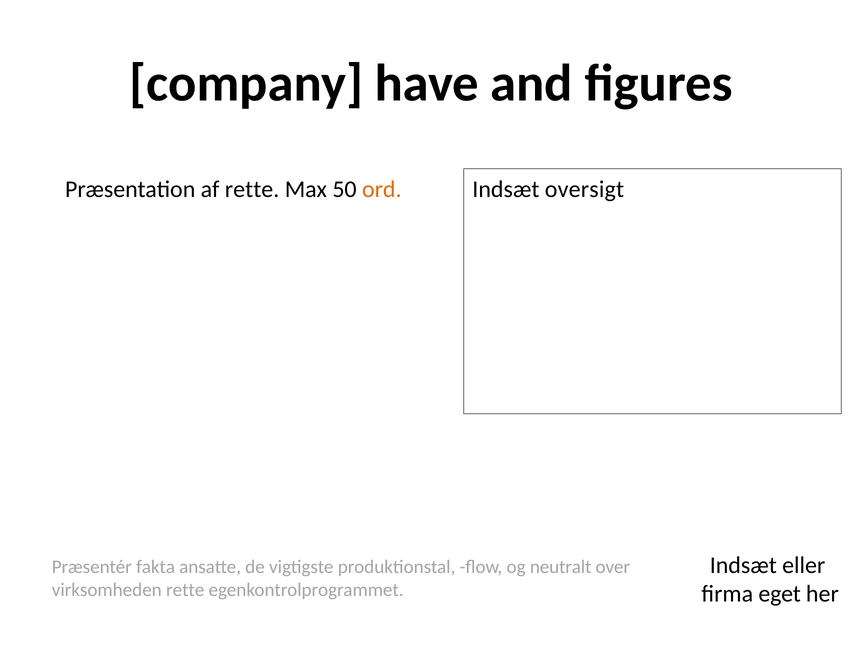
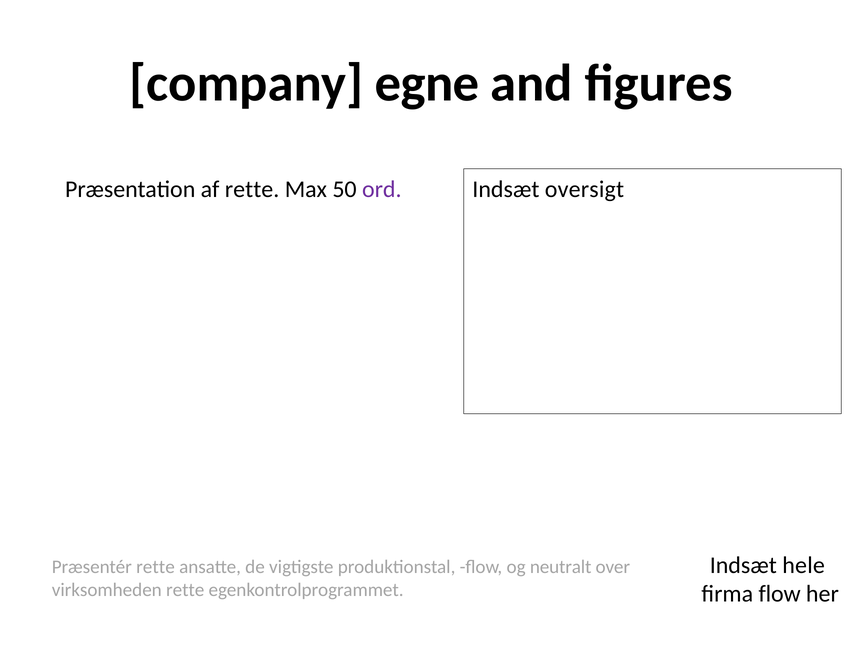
have: have -> egne (427, 84)
ord colour: orange -> purple (382, 189)
eller: eller -> hele (804, 565)
Præsentér fakta: fakta -> rette (155, 567)
firma eget: eget -> flow (780, 594)
